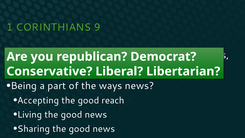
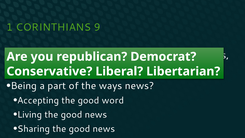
reach: reach -> word (113, 100)
